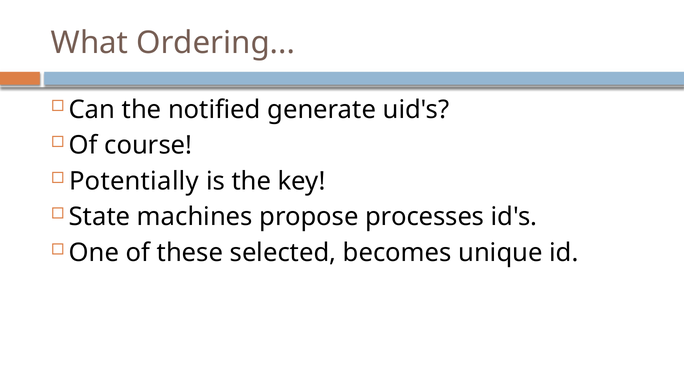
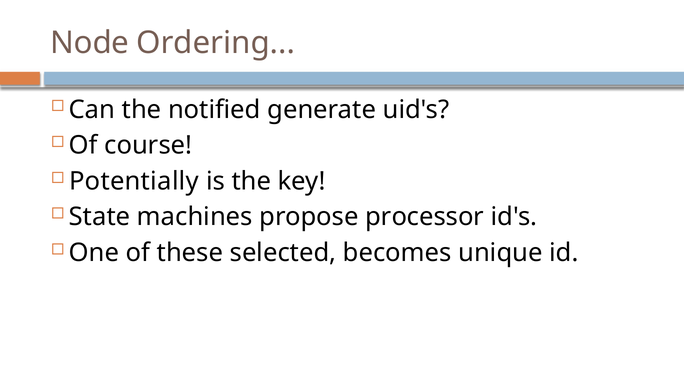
What: What -> Node (90, 43)
processes: processes -> processor (425, 217)
